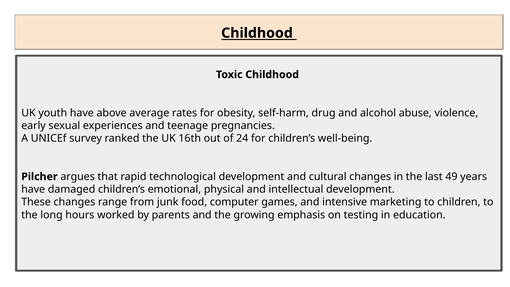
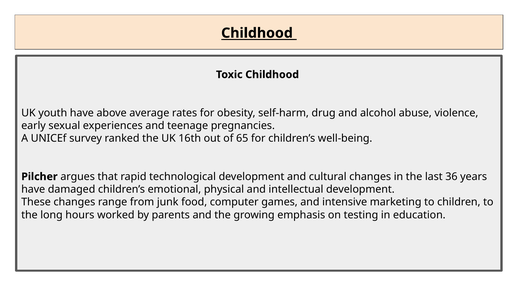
24: 24 -> 65 (242, 138)
49: 49 -> 36 (451, 177)
